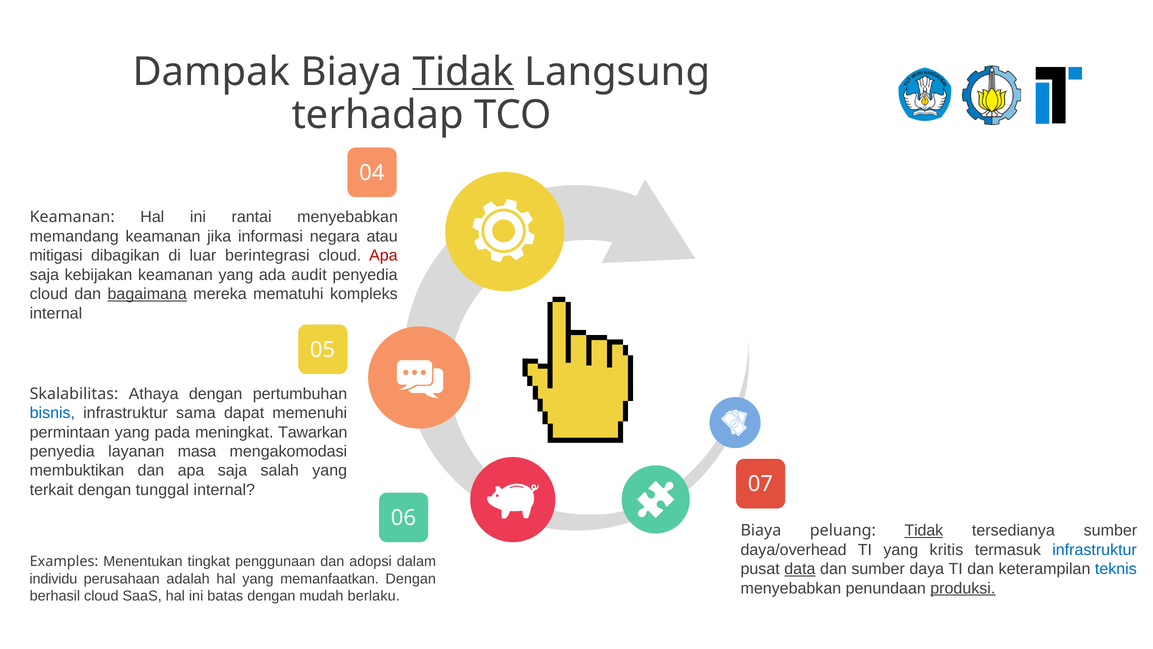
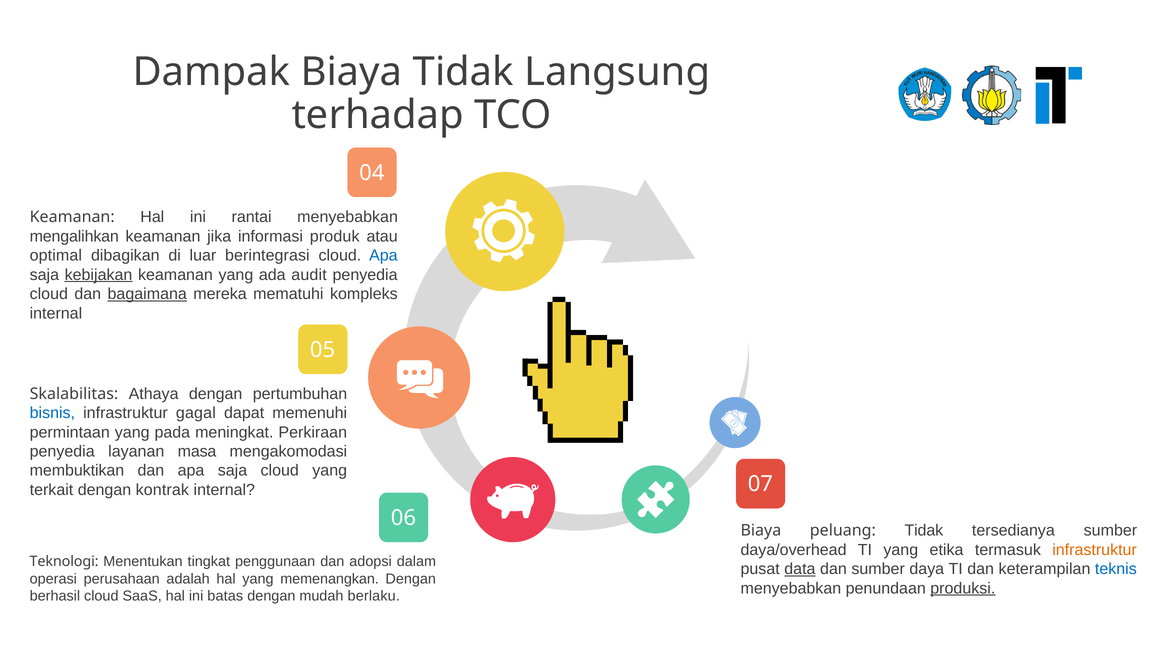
Tidak underline: present -> none (463, 72)
memandang: memandang -> mengalihkan (74, 236)
negara: negara -> produk (335, 236)
mitigasi: mitigasi -> optimal (56, 255)
Apa colour: red -> blue (383, 255)
kebijakan underline: none -> present (99, 275)
sama: sama -> gagal (196, 413)
Tawarkan: Tawarkan -> Perkiraan (313, 432)
saja salah: salah -> cloud (280, 470)
tunggal: tunggal -> kontrak (162, 490)
Tidak underline: present -> none (924, 530)
kritis: kritis -> etika (947, 549)
infrastruktur colour: blue -> orange (1095, 549)
Examples: Examples -> Teknologi (64, 561)
individu: individu -> operasi (53, 578)
memanfaatkan: memanfaatkan -> memenangkan (330, 578)
